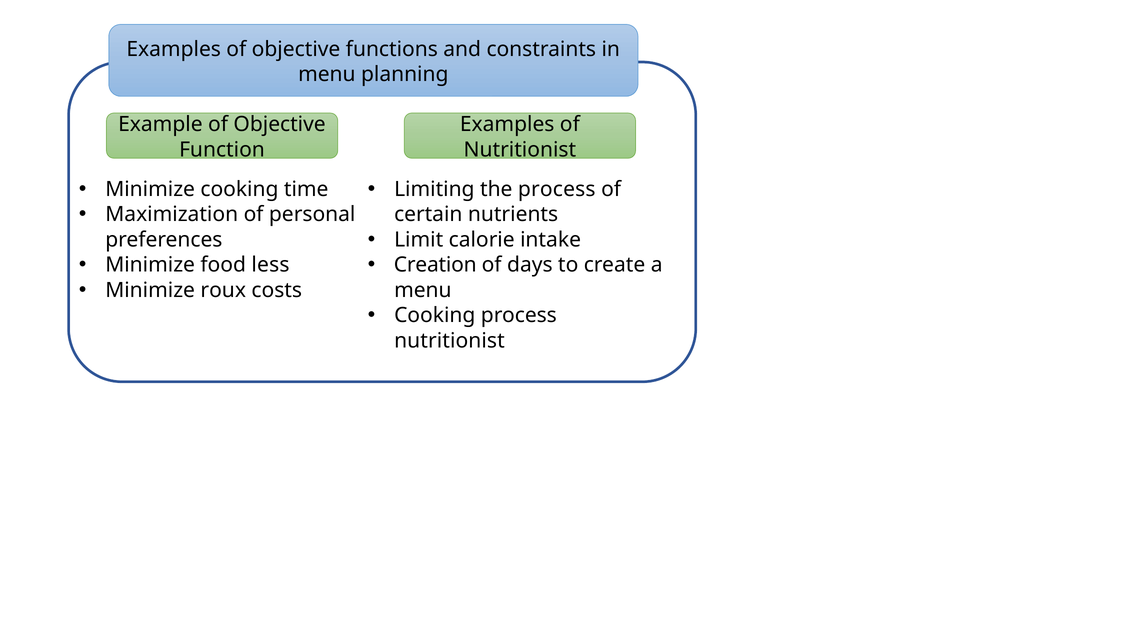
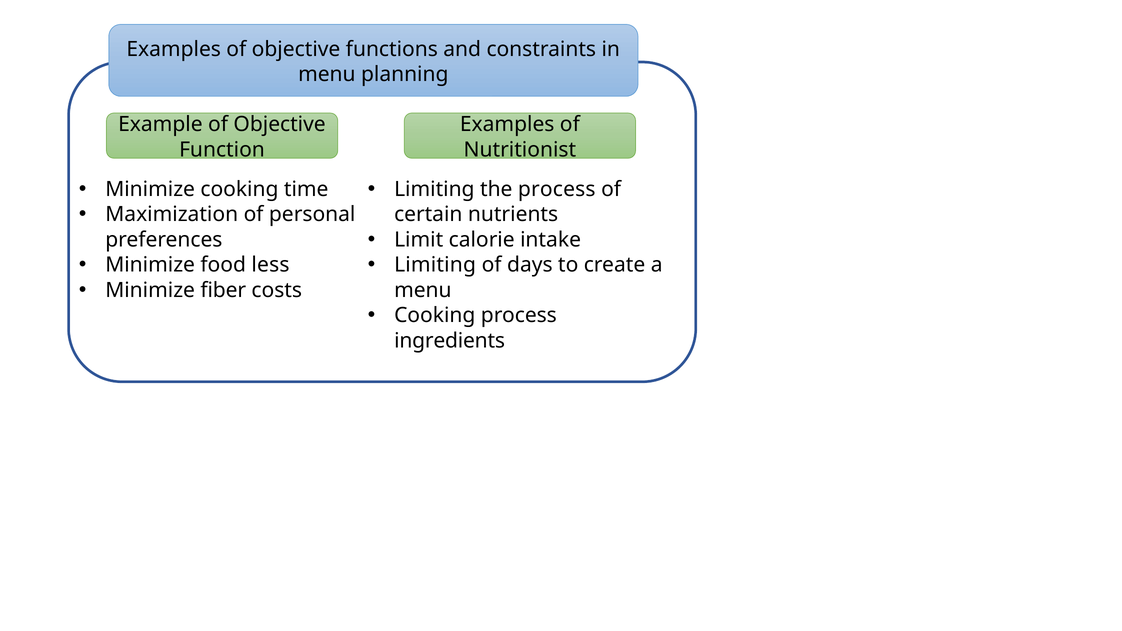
Creation: Creation -> Limiting (435, 265)
roux: roux -> fiber (223, 290)
nutritionist: nutritionist -> ingredients (450, 341)
